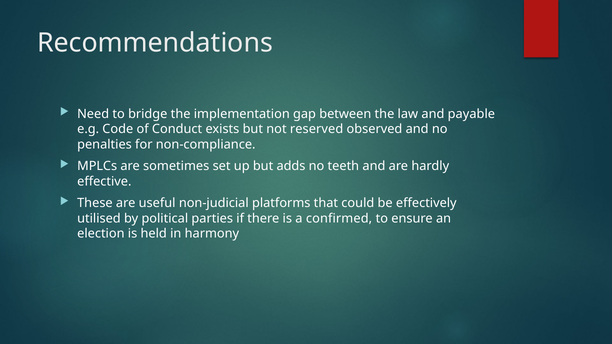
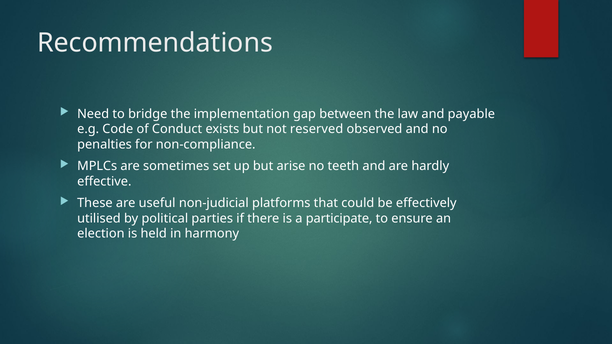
adds: adds -> arise (291, 166)
confirmed: confirmed -> participate (339, 218)
